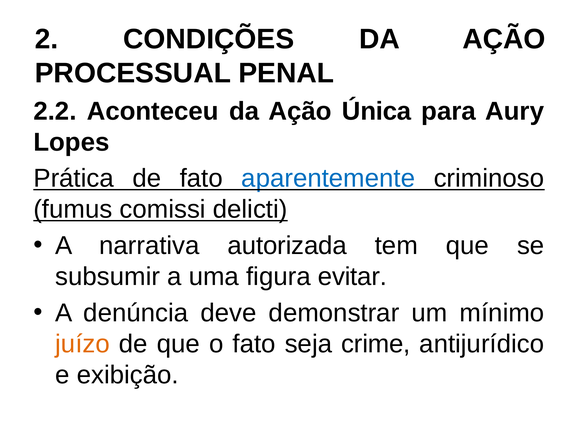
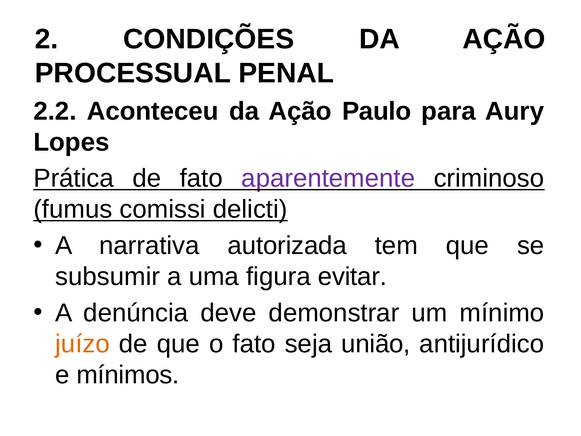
Única: Única -> Paulo (377, 111)
aparentemente colour: blue -> purple (328, 178)
crime: crime -> união (376, 344)
exibição: exibição -> mínimos (128, 375)
